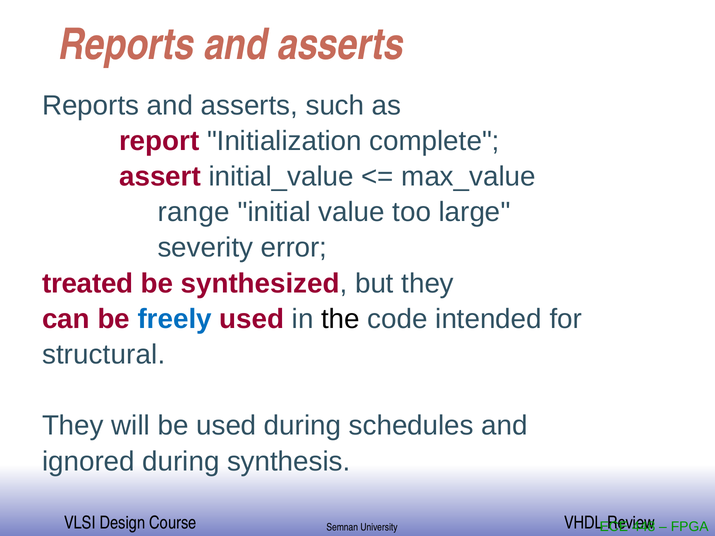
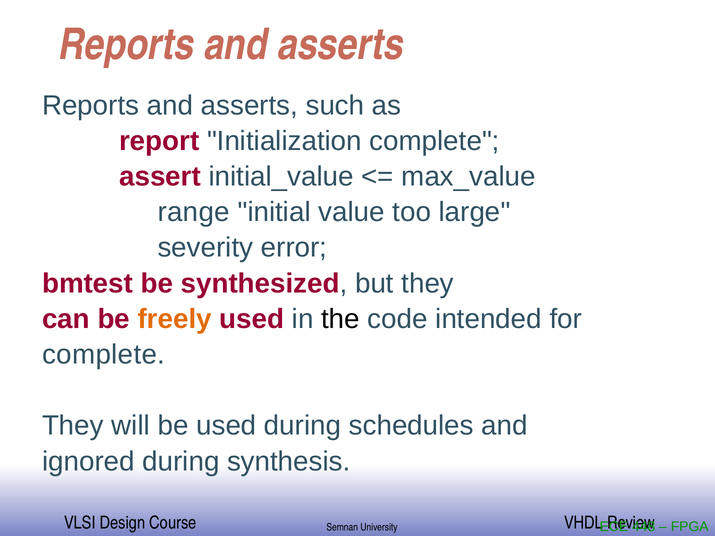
treated: treated -> bmtest (88, 284)
freely colour: blue -> orange (175, 319)
structural: structural -> complete (104, 355)
